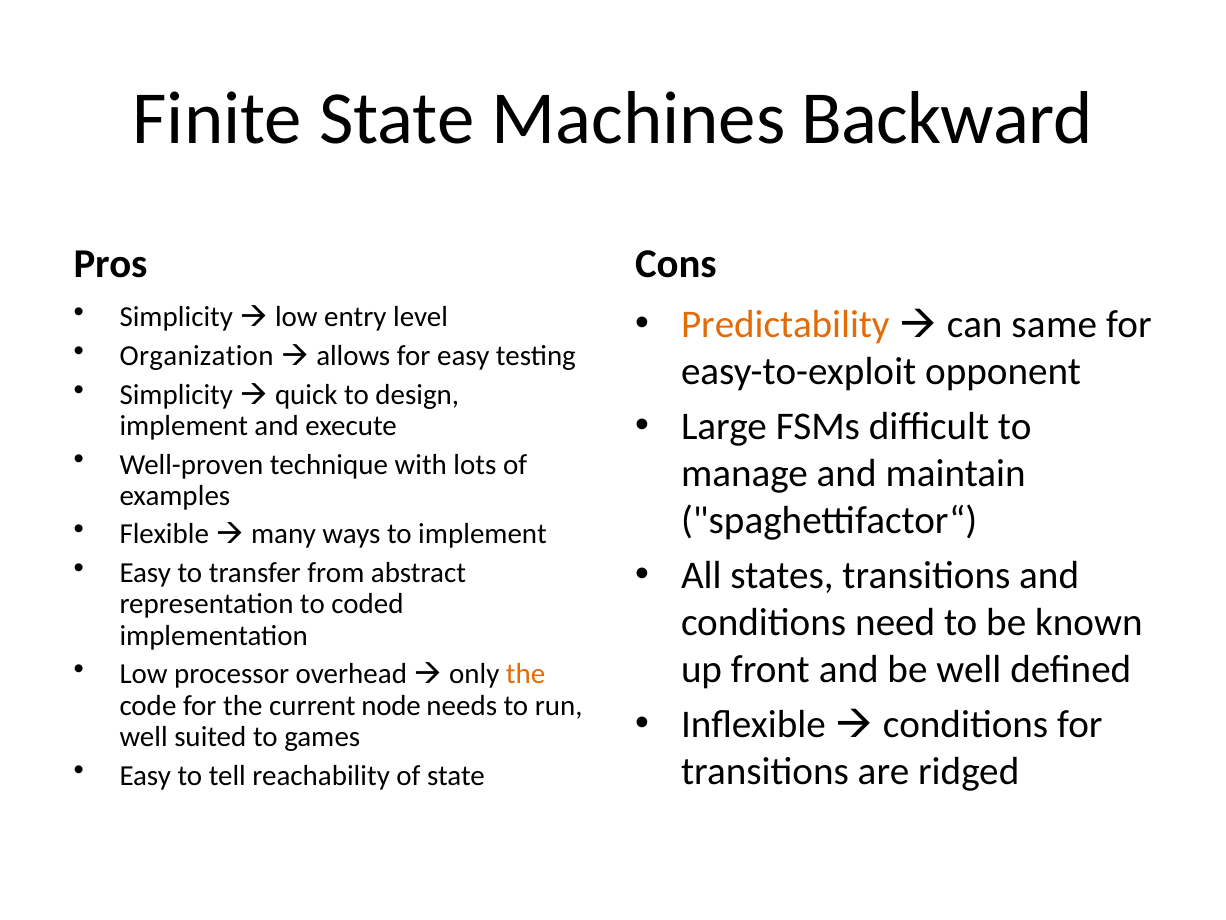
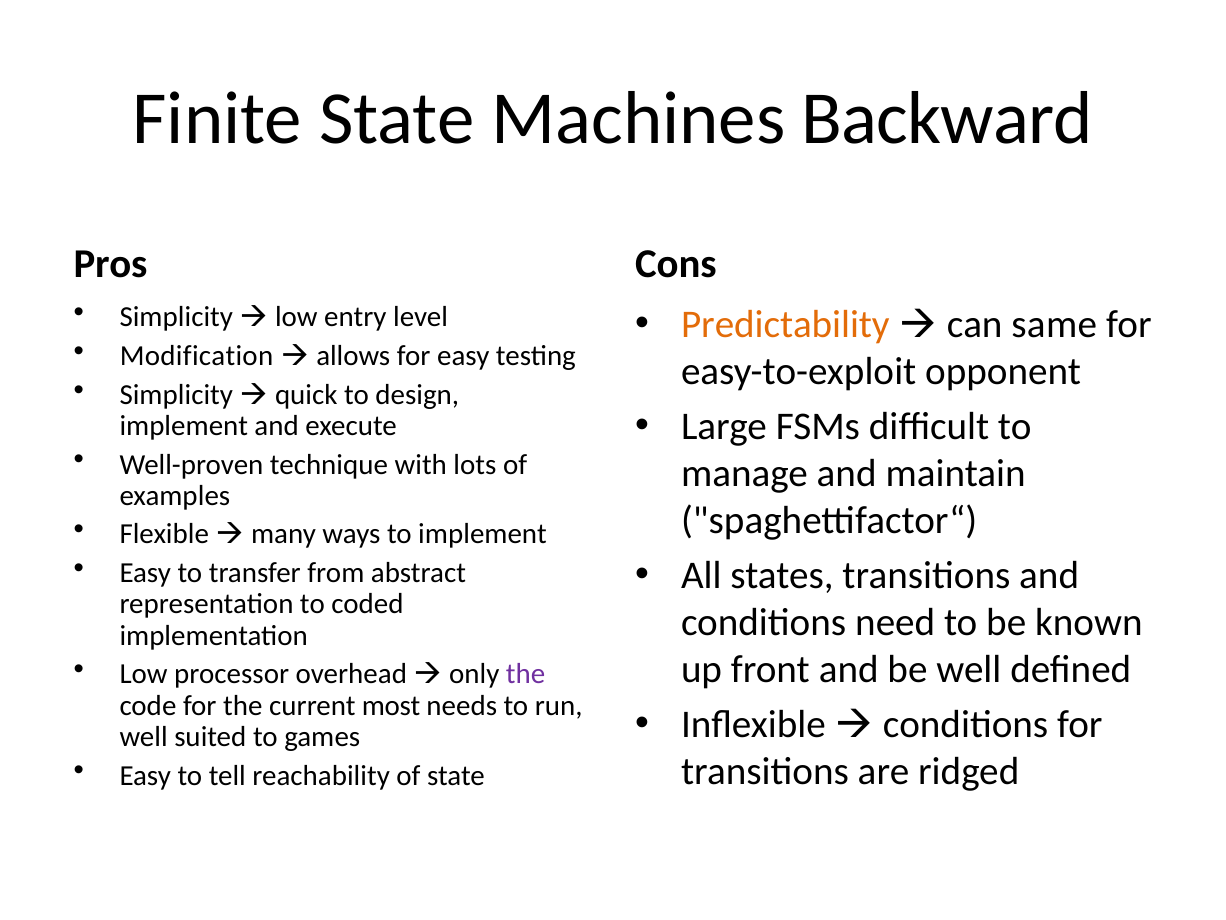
Organization: Organization -> Modification (197, 356)
the colour: orange -> purple (526, 674)
node: node -> most (391, 705)
